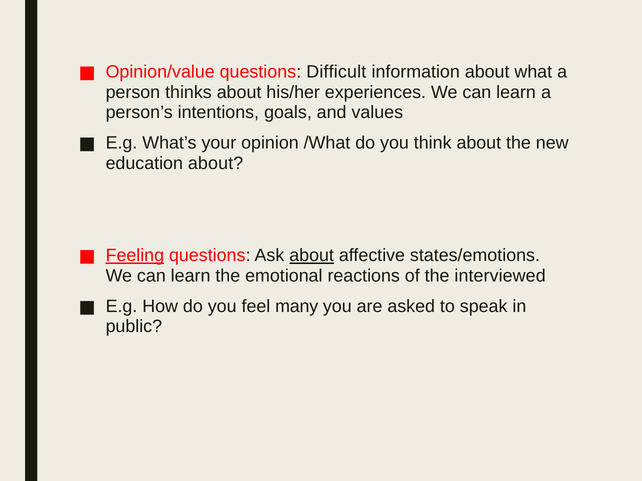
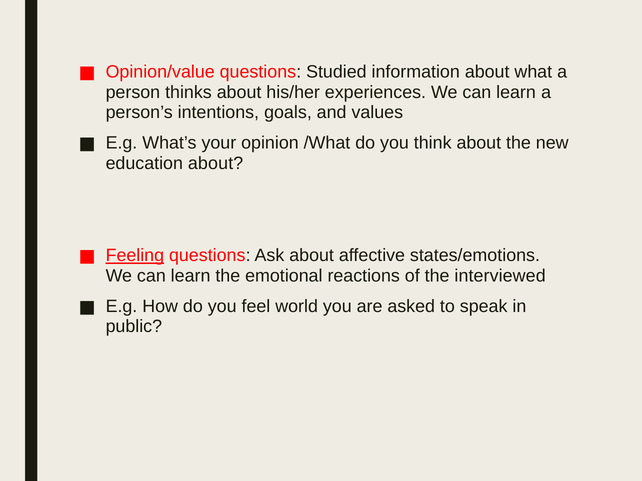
Difficult: Difficult -> Studied (336, 72)
about underline: present -> none (312, 256)
many: many -> world (297, 307)
